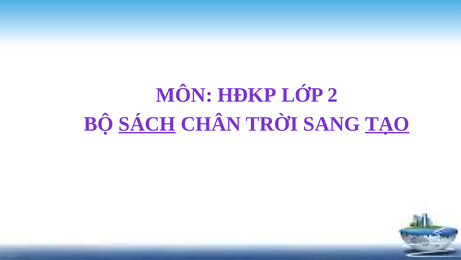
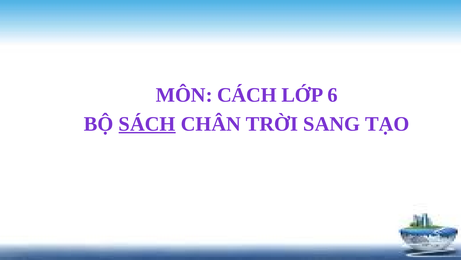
HĐKP: HĐKP -> CÁCH (247, 95)
2: 2 -> 6 (333, 95)
TẠO underline: present -> none (387, 124)
